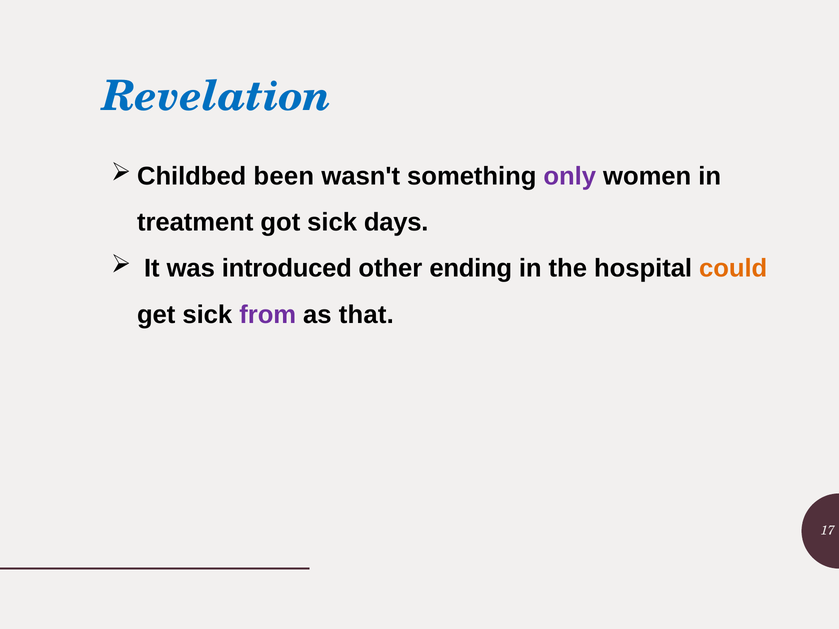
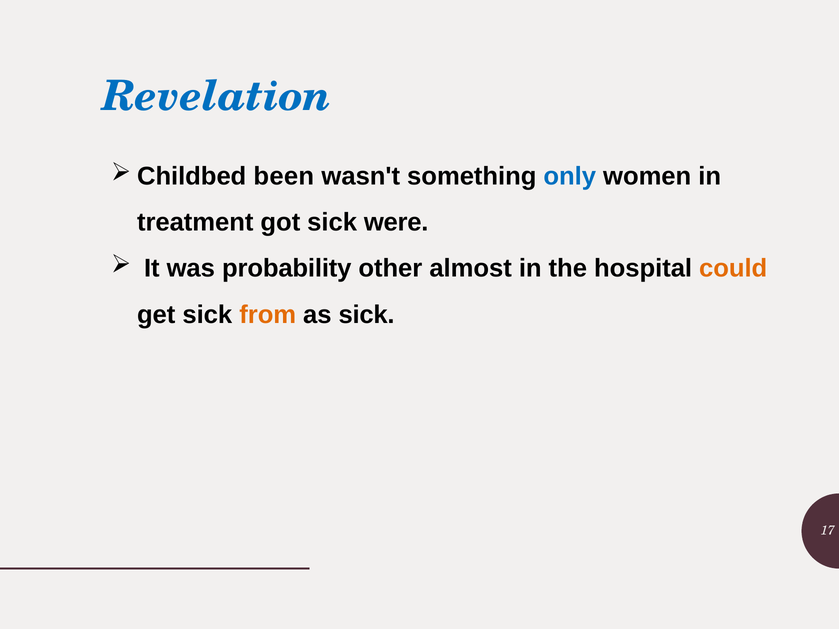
only colour: purple -> blue (570, 176)
days: days -> were (396, 223)
introduced: introduced -> probability (287, 269)
ending: ending -> almost (471, 269)
from colour: purple -> orange (268, 315)
as that: that -> sick (367, 315)
